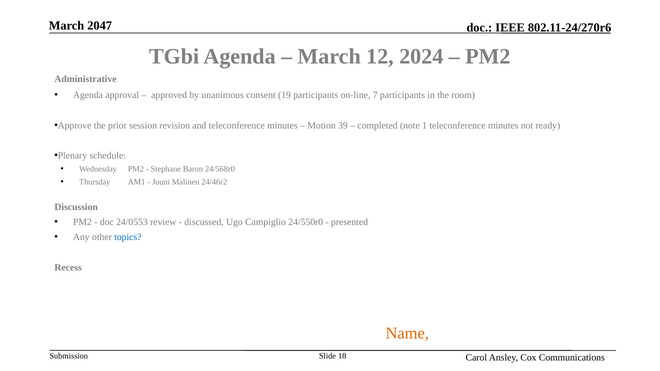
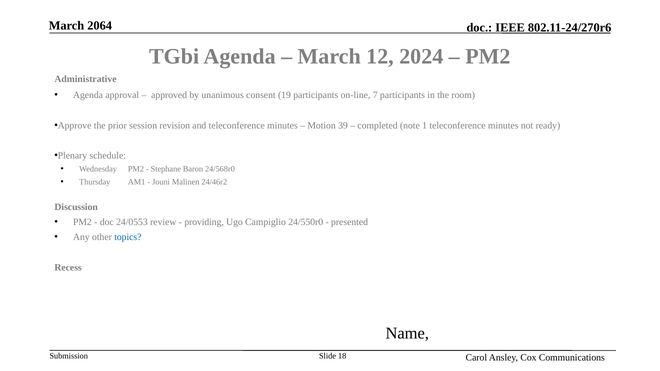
2047: 2047 -> 2064 (100, 26)
discussed: discussed -> providing (204, 222)
Name colour: orange -> black (407, 334)
